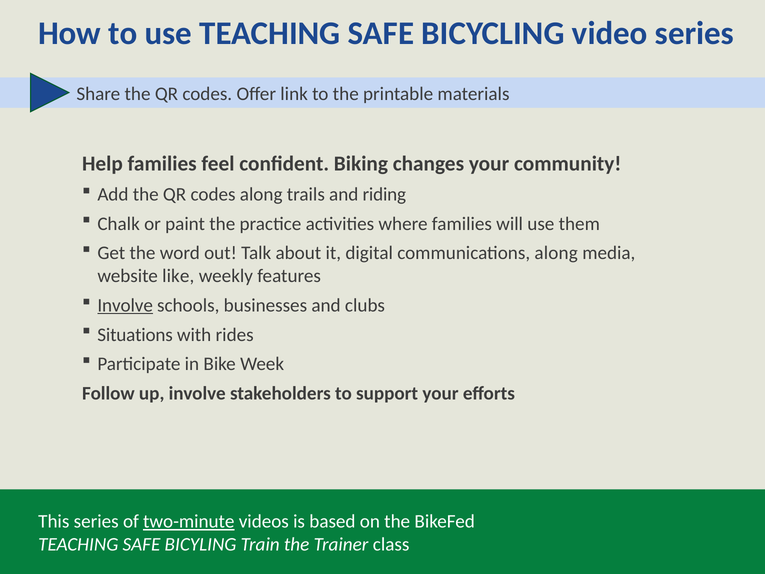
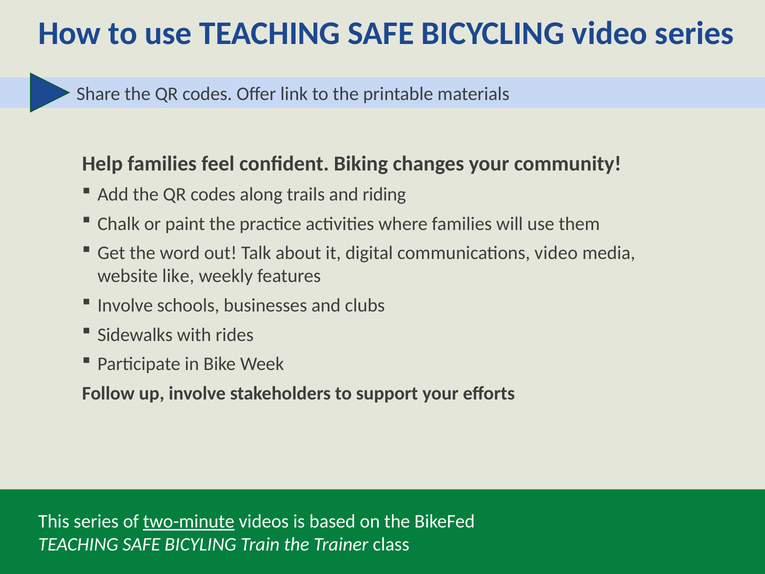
communications along: along -> video (556, 253)
Involve underline: present -> none (125, 305)
Situations: Situations -> Sidewalks (135, 335)
